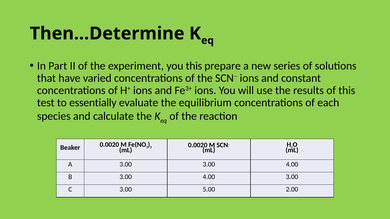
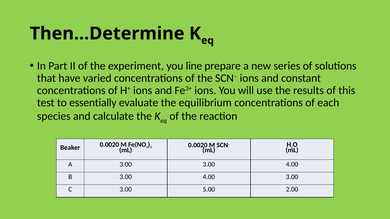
you this: this -> line (194, 66)
